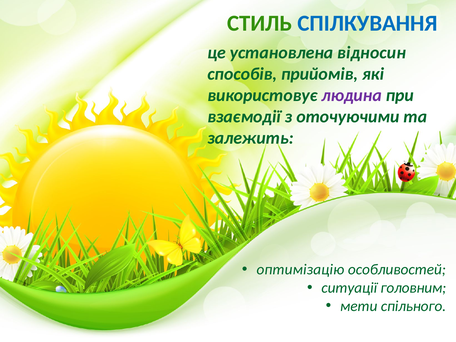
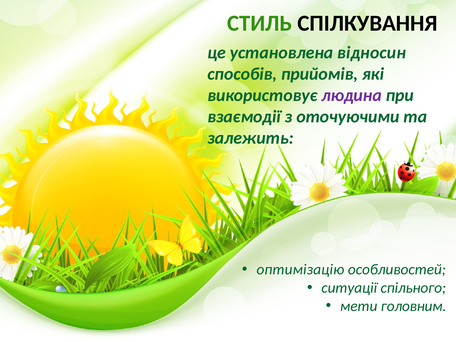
СПІЛКУВАННЯ colour: blue -> black (368, 23)
головним: головним -> спільного (413, 288)
спільного: спільного -> головним (413, 306)
